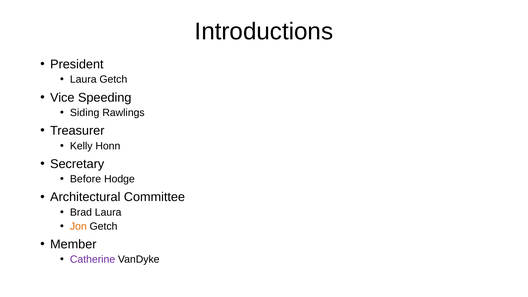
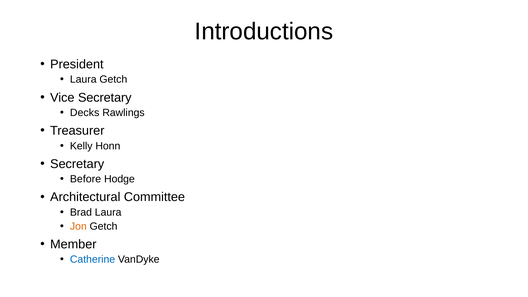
Vice Speeding: Speeding -> Secretary (105, 98)
Siding: Siding -> Decks (85, 113)
Catherine colour: purple -> blue (93, 260)
